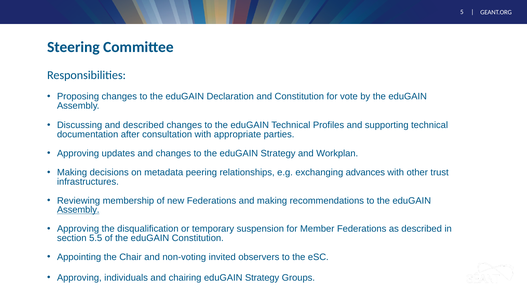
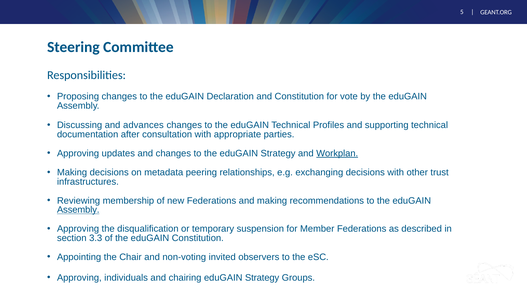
and described: described -> advances (143, 125)
Workplan underline: none -> present (337, 154)
exchanging advances: advances -> decisions (365, 173)
5.5: 5.5 -> 3.3 (96, 238)
